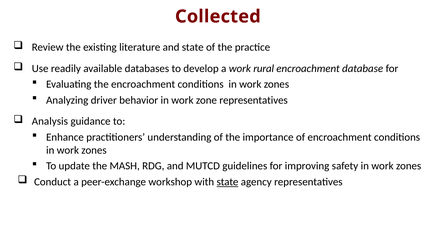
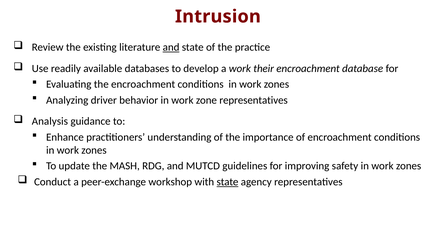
Collected: Collected -> Intrusion (218, 17)
and underline: none -> present (171, 47)
rural: rural -> their (264, 69)
